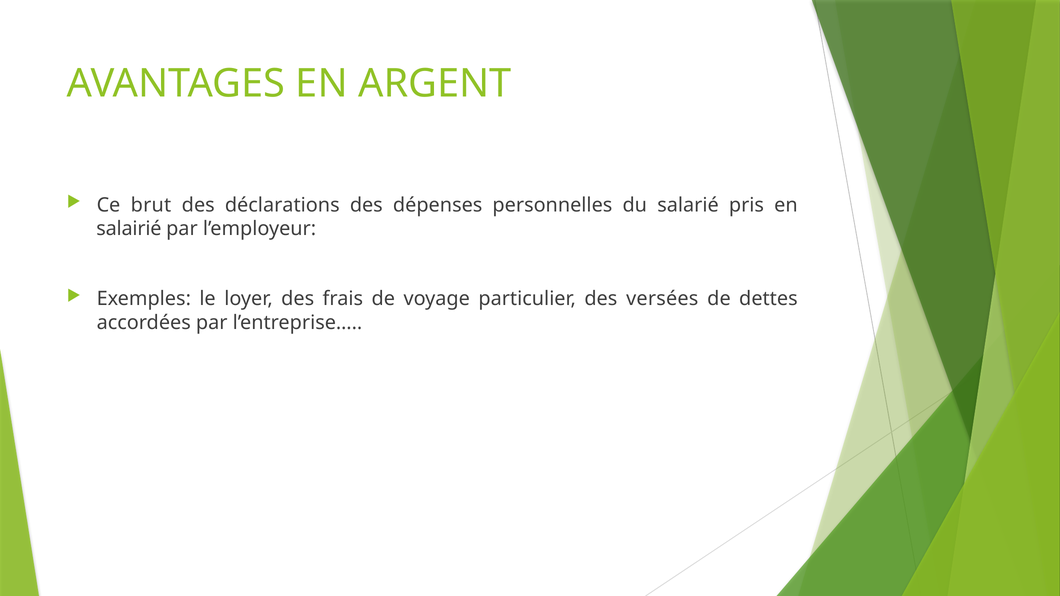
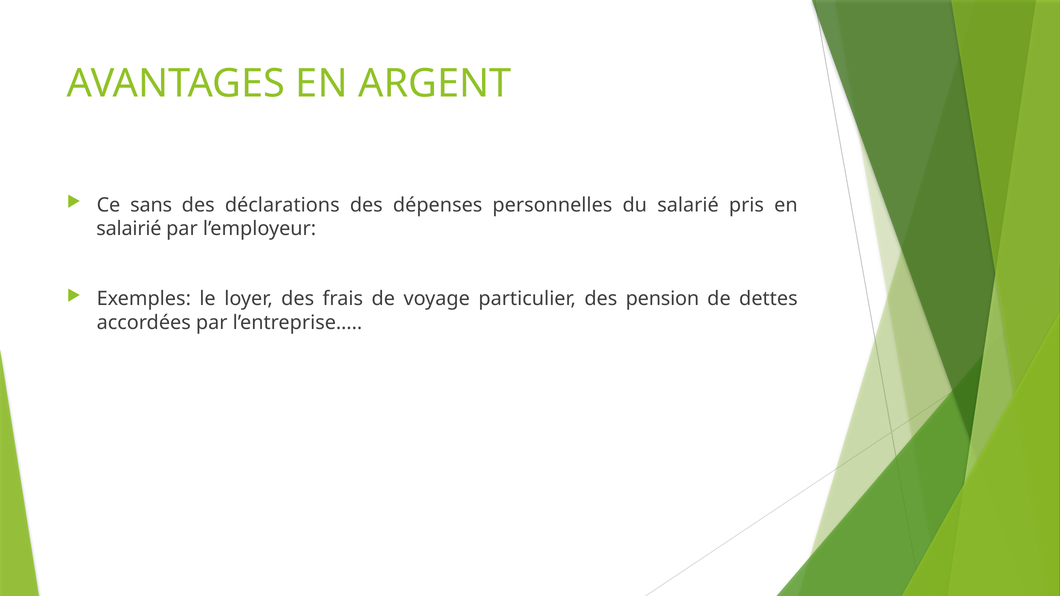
brut: brut -> sans (151, 205)
versées: versées -> pension (662, 299)
